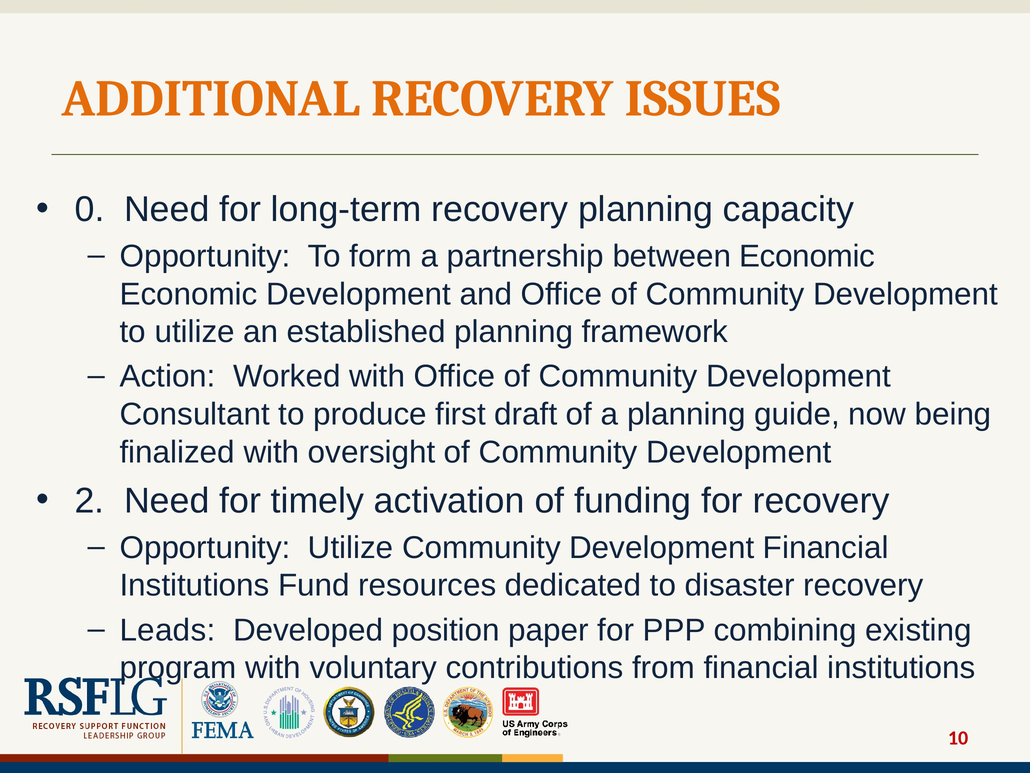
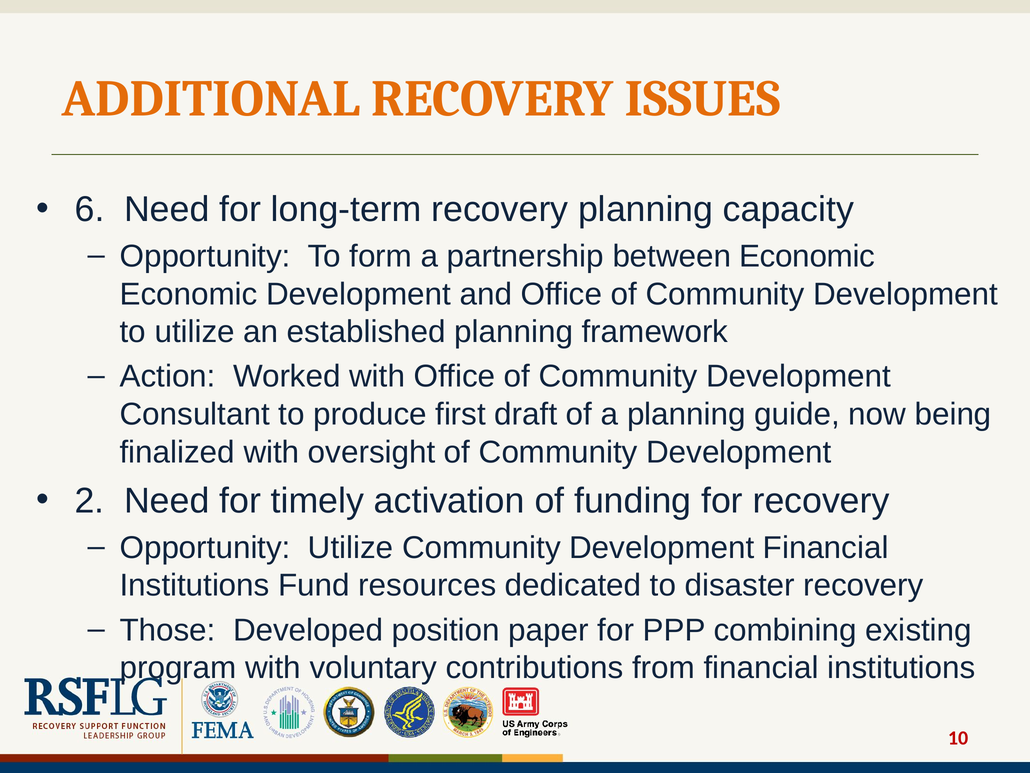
0: 0 -> 6 (90, 209)
Leads: Leads -> Those (168, 630)
